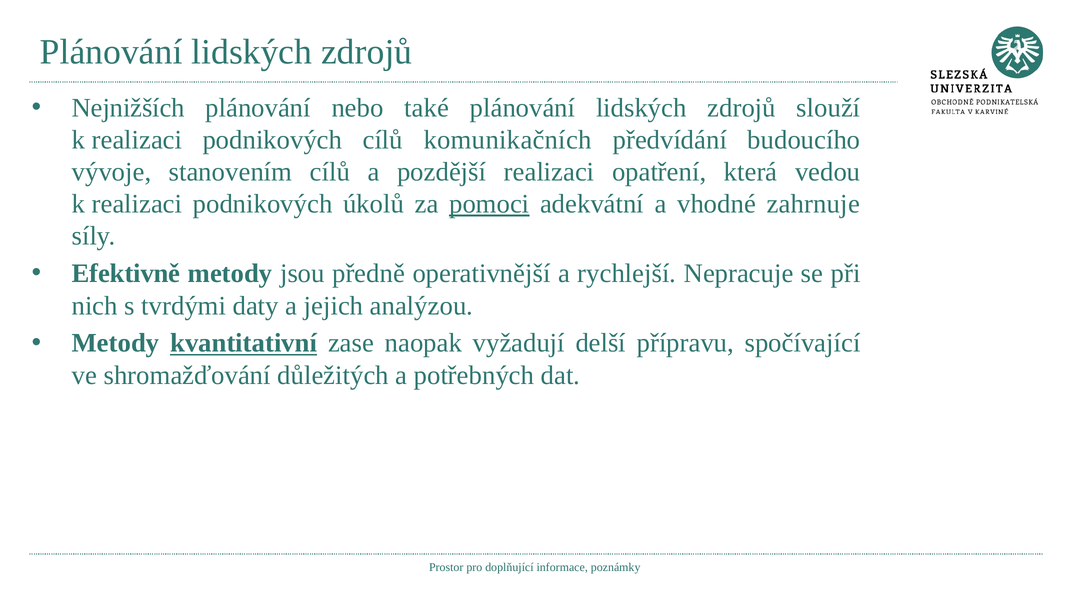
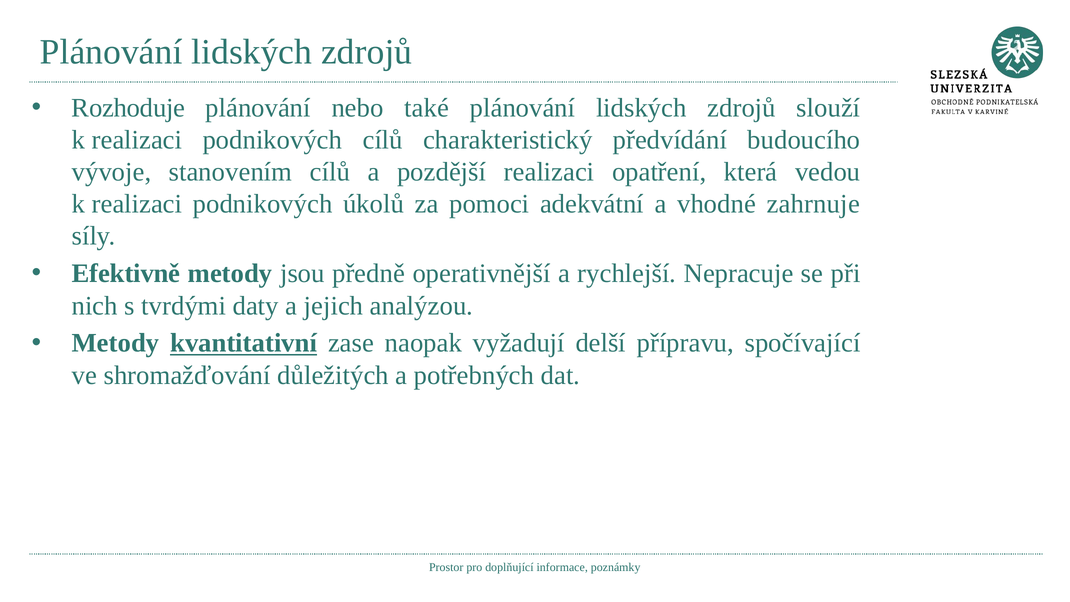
Nejnižších: Nejnižších -> Rozhoduje (128, 108)
komunikačních: komunikačních -> charakteristický (508, 140)
pomoci underline: present -> none (489, 204)
